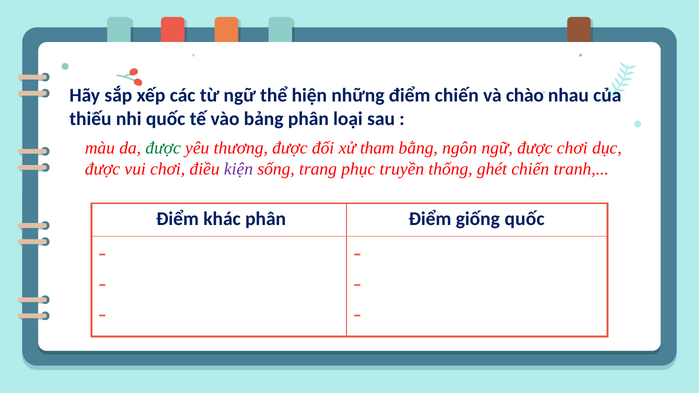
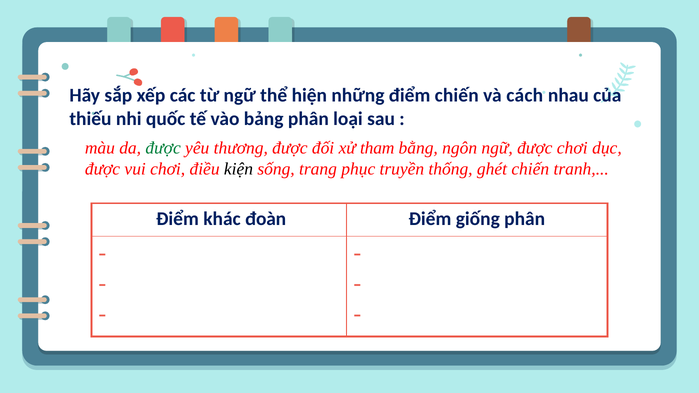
chào: chào -> cách (525, 95)
kiện colour: purple -> black (238, 169)
khác phân: phân -> đoàn (266, 219)
giống quốc: quốc -> phân (525, 219)
